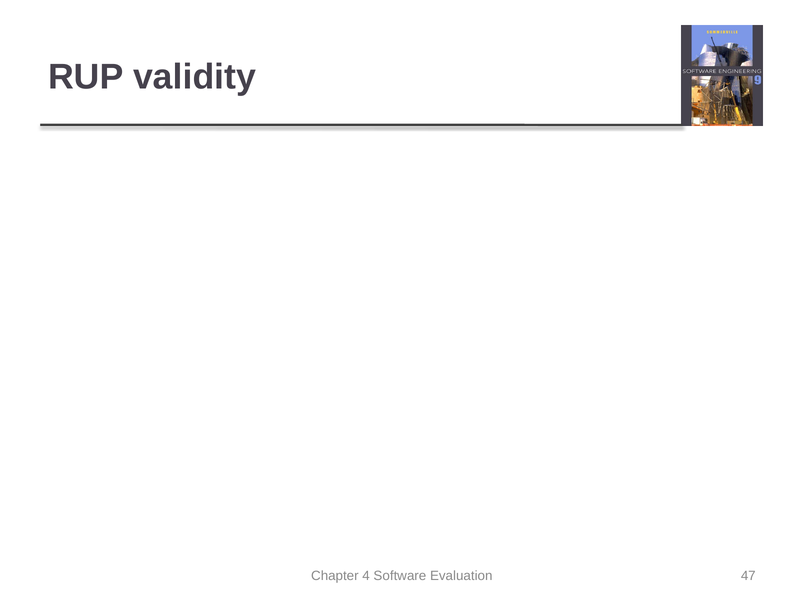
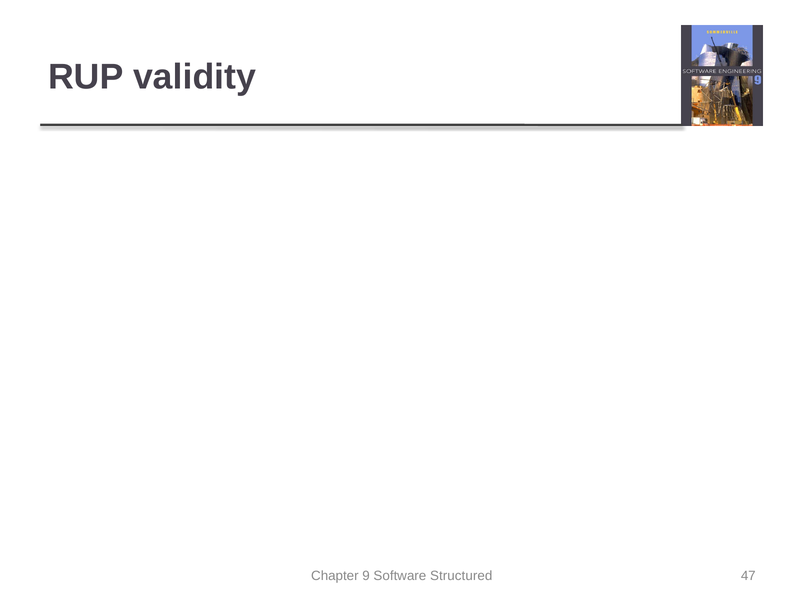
4: 4 -> 9 (366, 576)
Evaluation: Evaluation -> Structured (461, 576)
